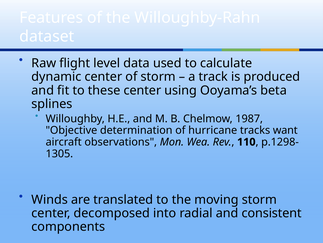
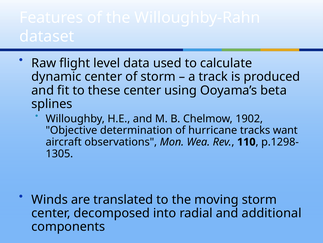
1987: 1987 -> 1902 (249, 118)
consistent: consistent -> additional (272, 213)
